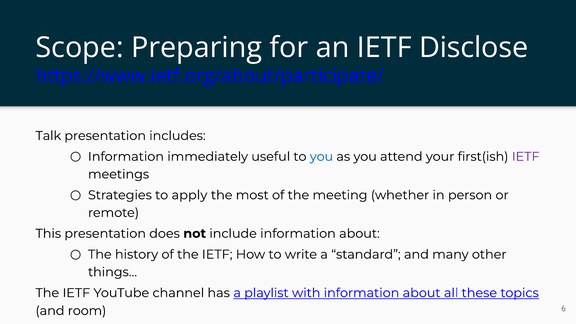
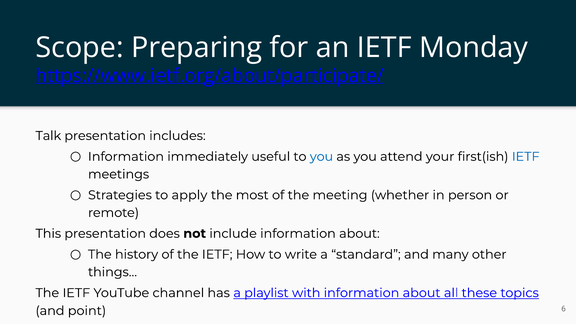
Disclose: Disclose -> Monday (474, 48)
IETF colour: purple -> blue (526, 157)
room: room -> point (87, 311)
